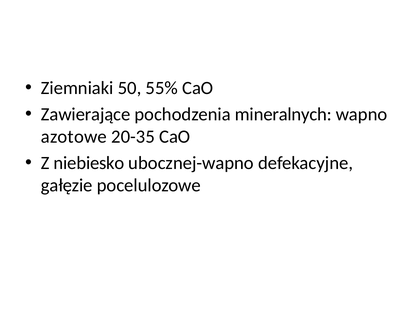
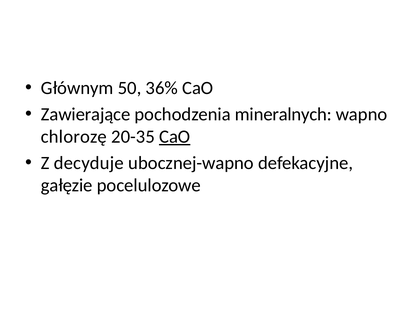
Ziemniaki: Ziemniaki -> Głównym (77, 88)
55%: 55% -> 36% (162, 88)
azotowe: azotowe -> chlorozę (74, 137)
CaO underline: none -> present (175, 137)
niebiesko: niebiesko -> decyduje (89, 163)
